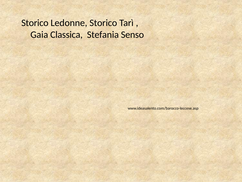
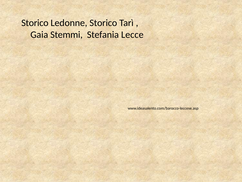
Classica: Classica -> Stemmi (66, 35)
Senso: Senso -> Lecce (132, 35)
